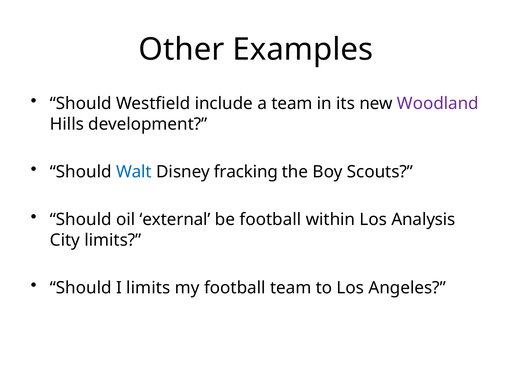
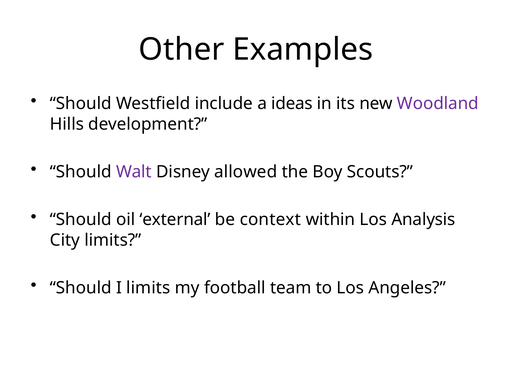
a team: team -> ideas (292, 104)
Walt colour: blue -> purple (134, 172)
fracking: fracking -> allowed (246, 172)
be football: football -> context (270, 220)
